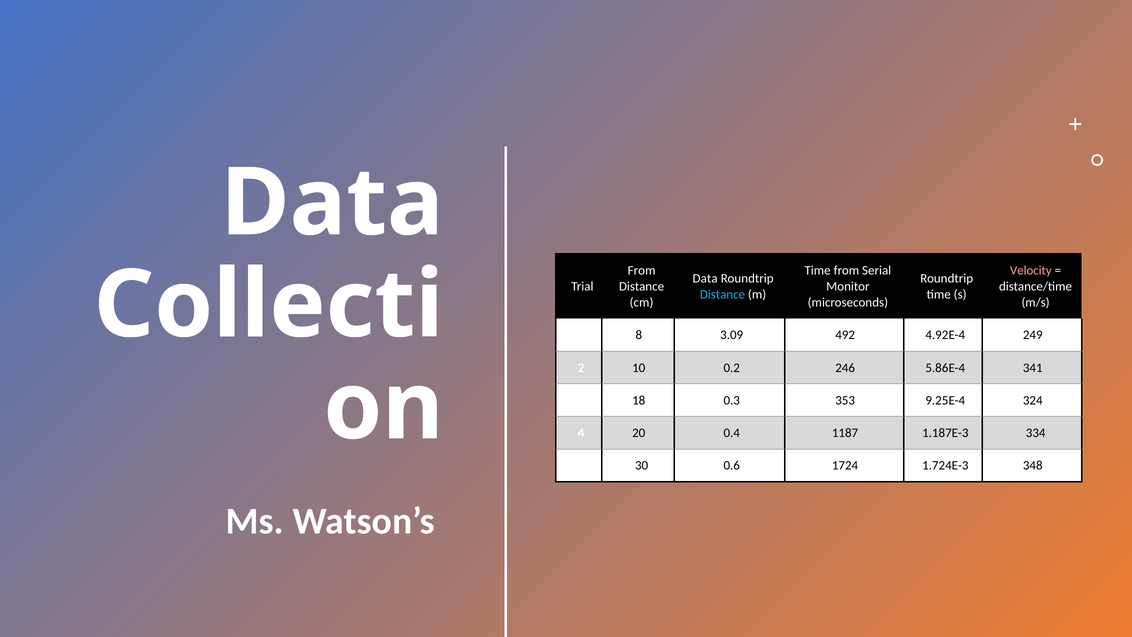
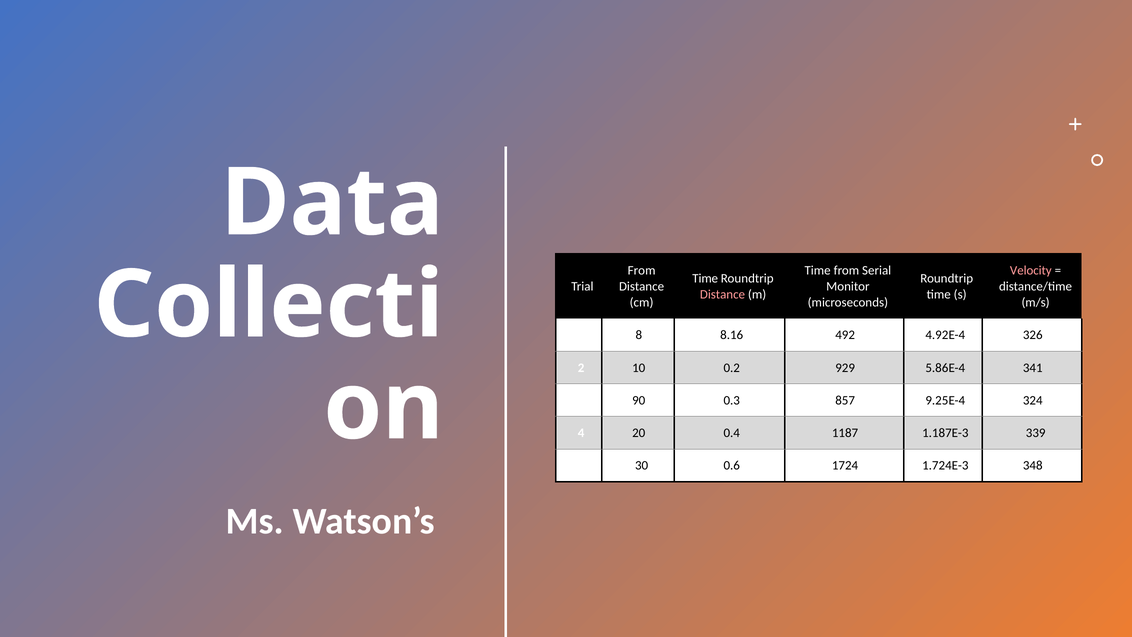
Data: Data -> Time (705, 278)
Distance colour: light blue -> pink (722, 294)
3.09: 3.09 -> 8.16 (732, 335)
249: 249 -> 326 (1033, 335)
246: 246 -> 929 (845, 368)
18: 18 -> 90 (639, 400)
353: 353 -> 857 (845, 400)
334: 334 -> 339 (1036, 433)
